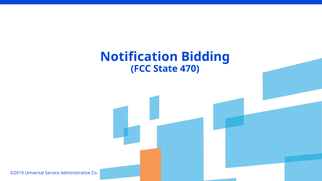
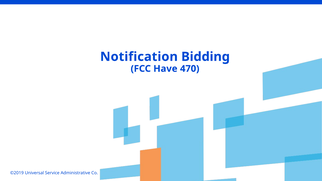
State: State -> Have (165, 69)
